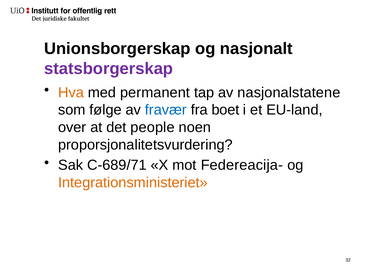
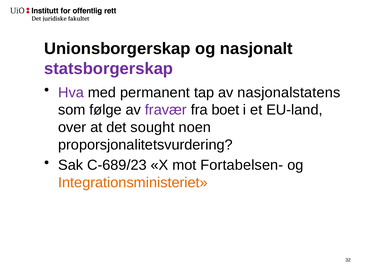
Hva colour: orange -> purple (71, 92)
nasjonalstatene: nasjonalstatene -> nasjonalstatens (289, 92)
fravær colour: blue -> purple (166, 110)
people: people -> sought (153, 127)
C-689/71: C-689/71 -> C-689/23 (117, 165)
Federeacija-: Federeacija- -> Fortabelsen- (242, 165)
